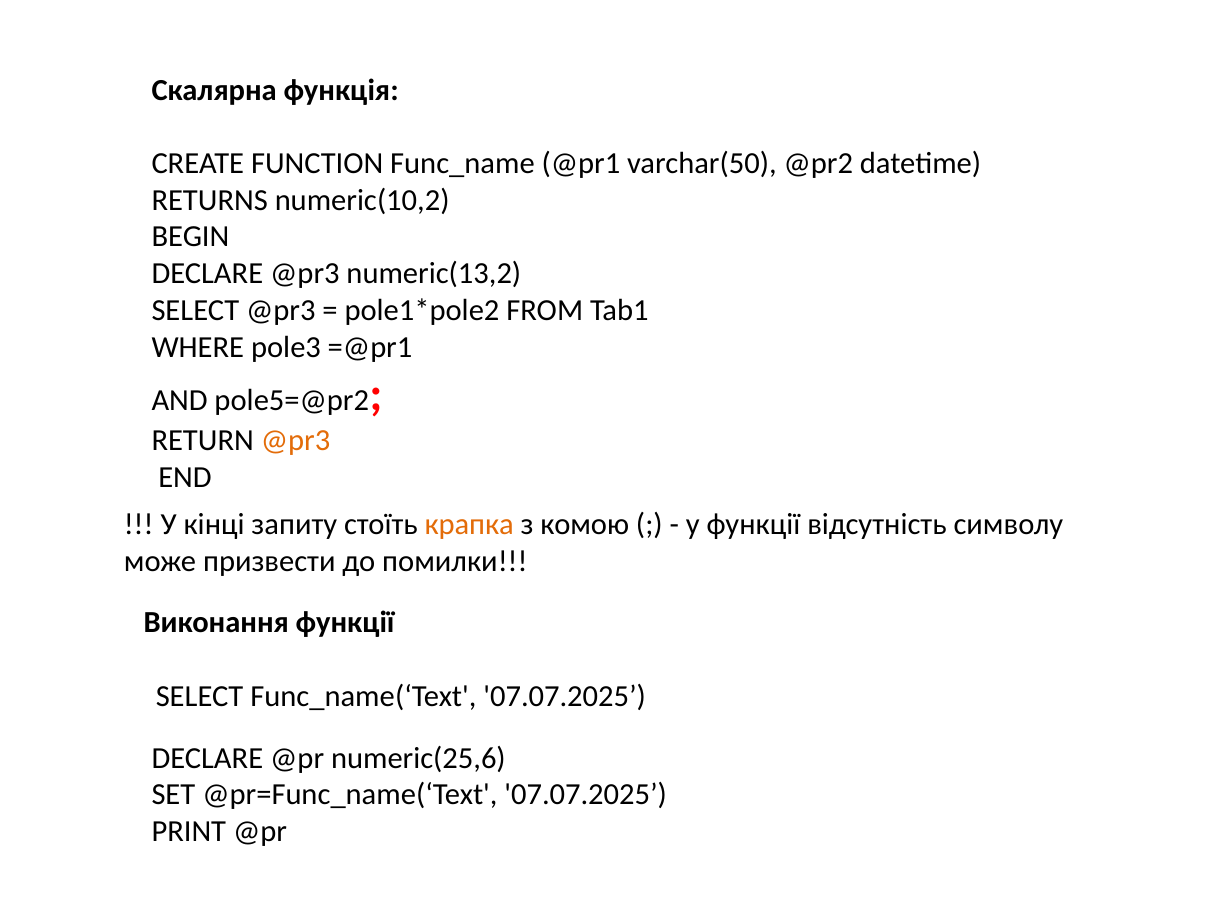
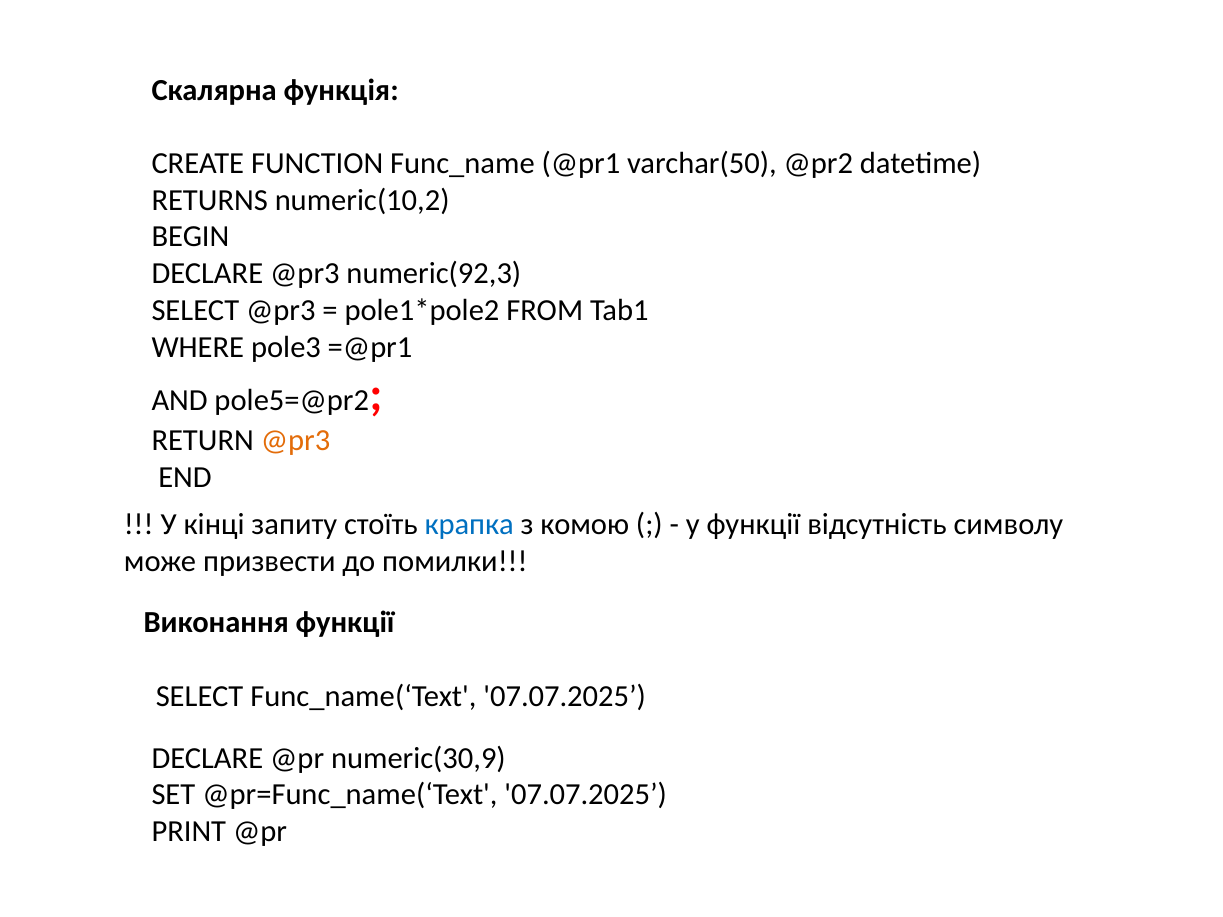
numeric(13,2: numeric(13,2 -> numeric(92,3 (434, 274)
крапка colour: orange -> blue (469, 525)
numeric(25,6: numeric(25,6 -> numeric(30,9 (418, 758)
